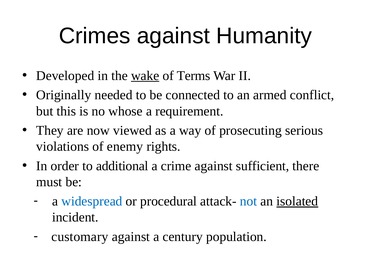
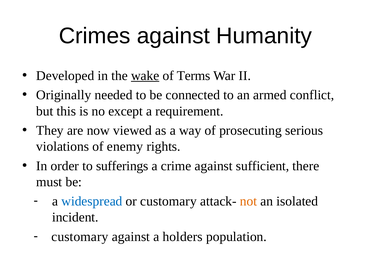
whose: whose -> except (126, 111)
additional: additional -> sufferings (122, 166)
or procedural: procedural -> customary (168, 201)
not colour: blue -> orange (249, 201)
isolated underline: present -> none (297, 201)
century: century -> holders (183, 237)
